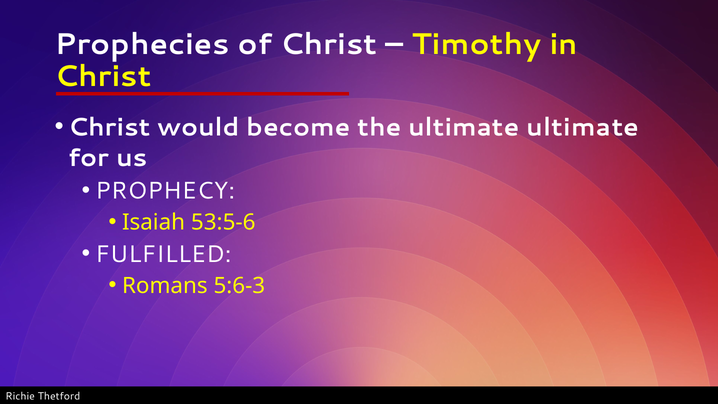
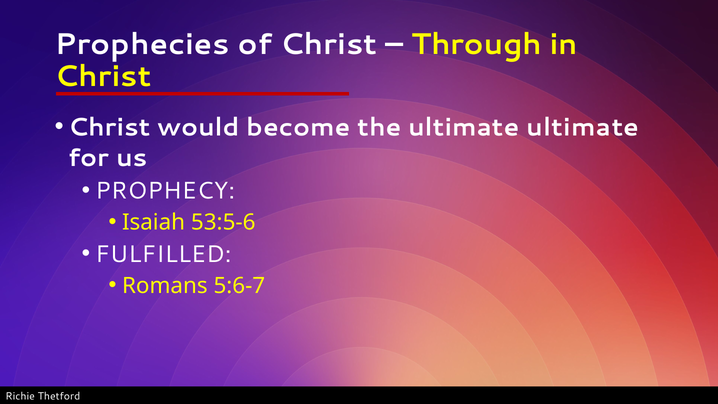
Timothy: Timothy -> Through (477, 44)
5:6-3: 5:6-3 -> 5:6-7 (239, 286)
